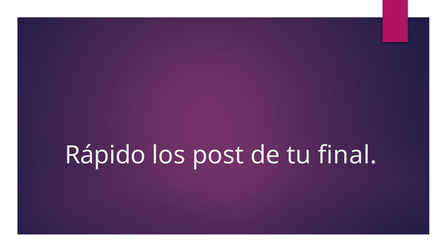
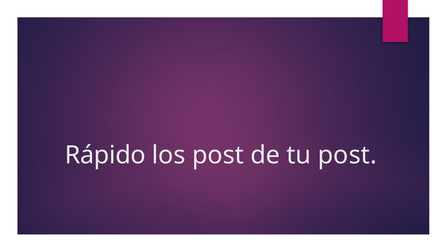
tu final: final -> post (347, 155)
